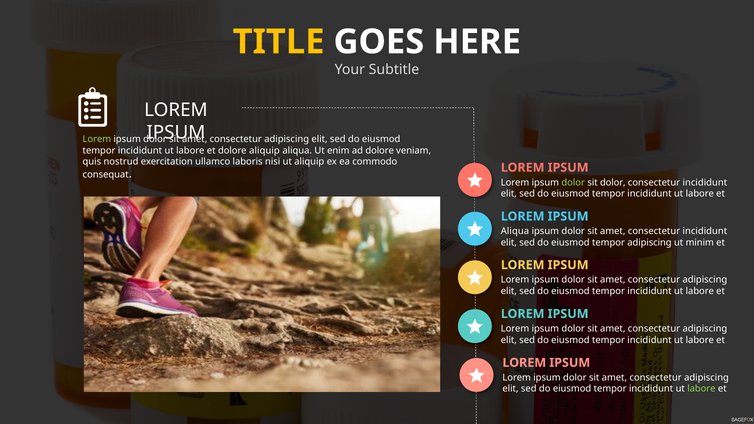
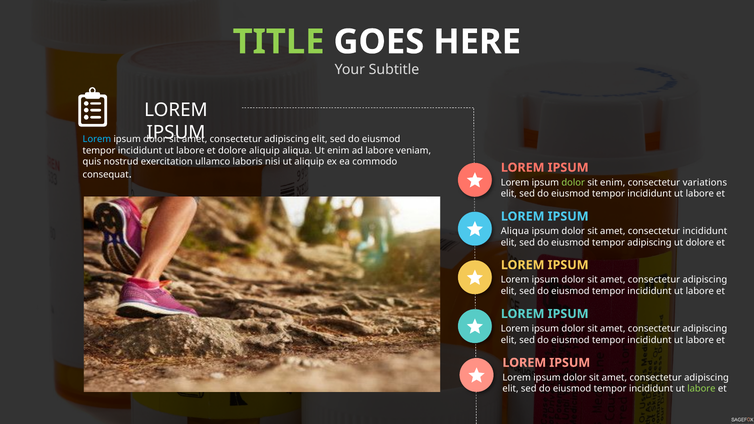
TITLE colour: yellow -> light green (279, 42)
Lorem colour: light green -> light blue (97, 139)
ad dolore: dolore -> labore (380, 150)
sit dolor: dolor -> enim (613, 182)
incididunt: incididunt -> variations (705, 182)
ut minim: minim -> dolore (700, 243)
